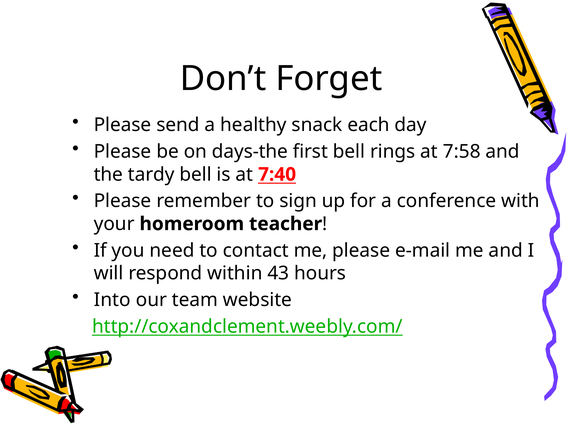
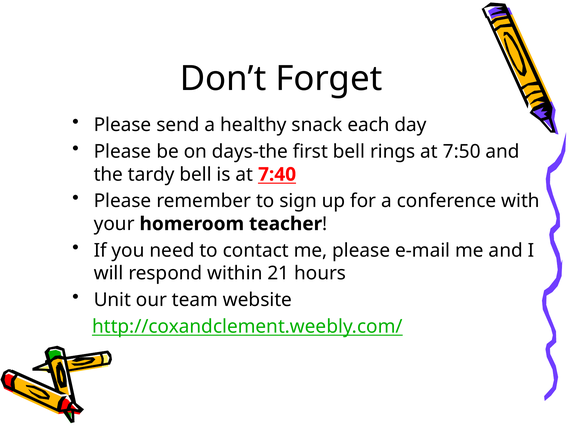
7:58: 7:58 -> 7:50 (462, 152)
43: 43 -> 21 (278, 273)
Into: Into -> Unit (112, 300)
